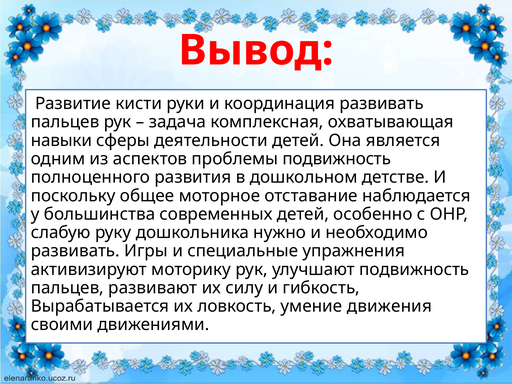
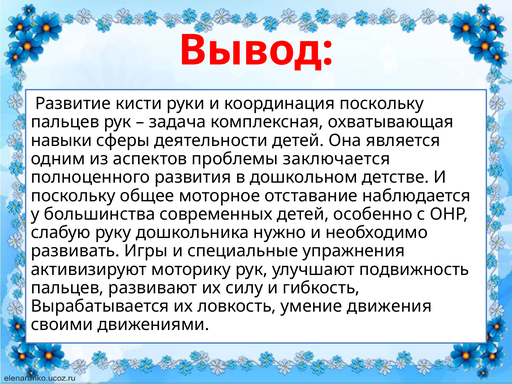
координация развивать: развивать -> поскольку (382, 104)
проблемы подвижность: подвижность -> заключается (337, 159)
